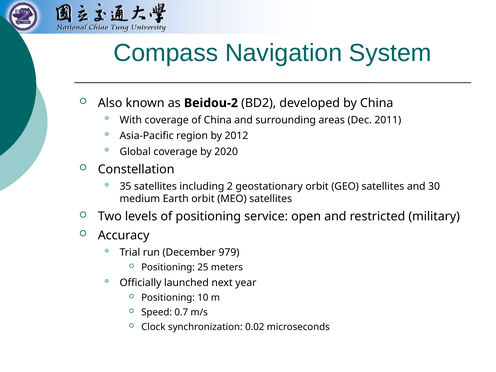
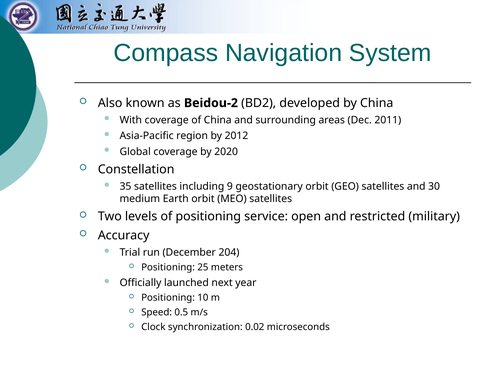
2: 2 -> 9 (230, 186)
979: 979 -> 204 (229, 252)
0.7: 0.7 -> 0.5 (181, 312)
